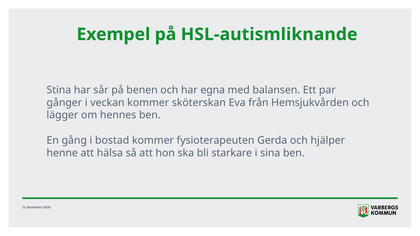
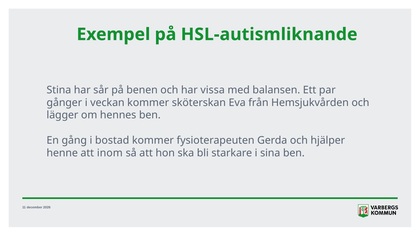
egna: egna -> vissa (213, 90)
hälsa: hälsa -> inom (110, 153)
